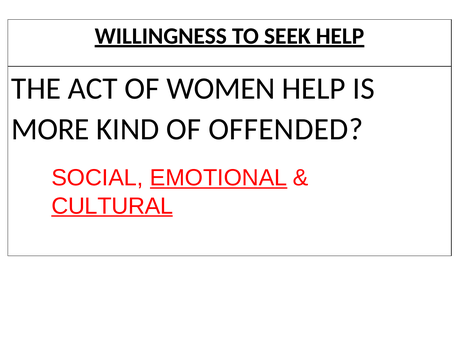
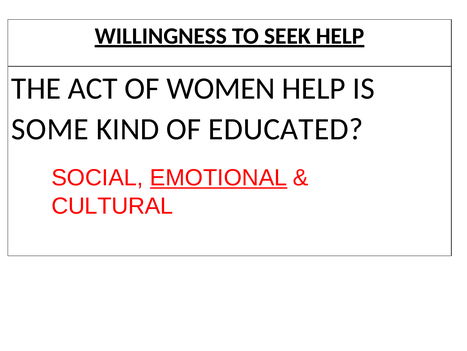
MORE: MORE -> SOME (50, 129)
OFFENDED: OFFENDED -> EDUCATED (286, 129)
CULTURAL underline: present -> none (112, 206)
